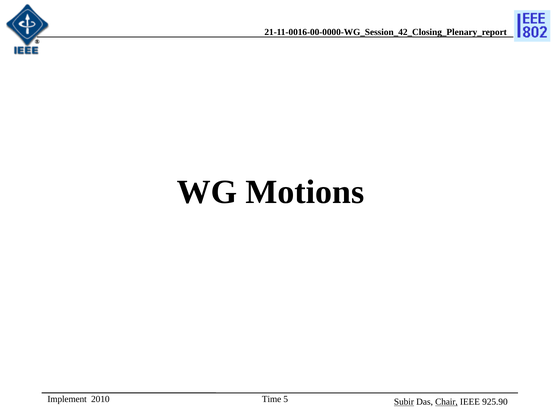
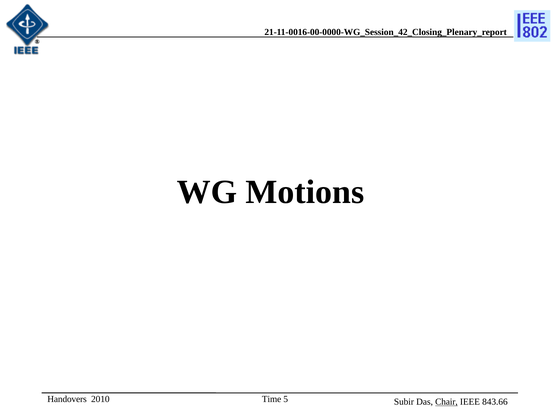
Implement: Implement -> Handovers (67, 399)
Subir underline: present -> none (404, 402)
925.90: 925.90 -> 843.66 (495, 402)
